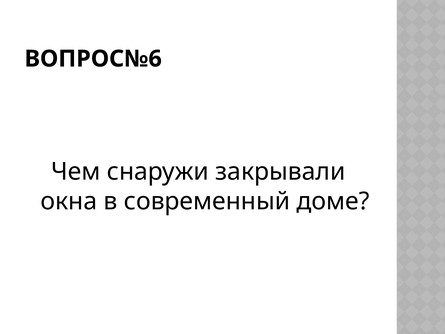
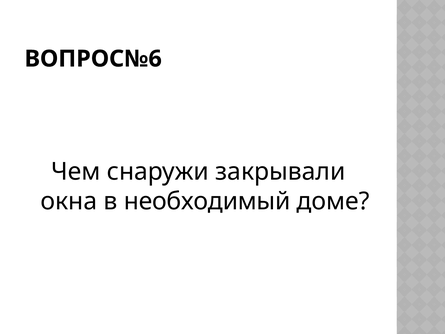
современный: современный -> необходимый (207, 201)
